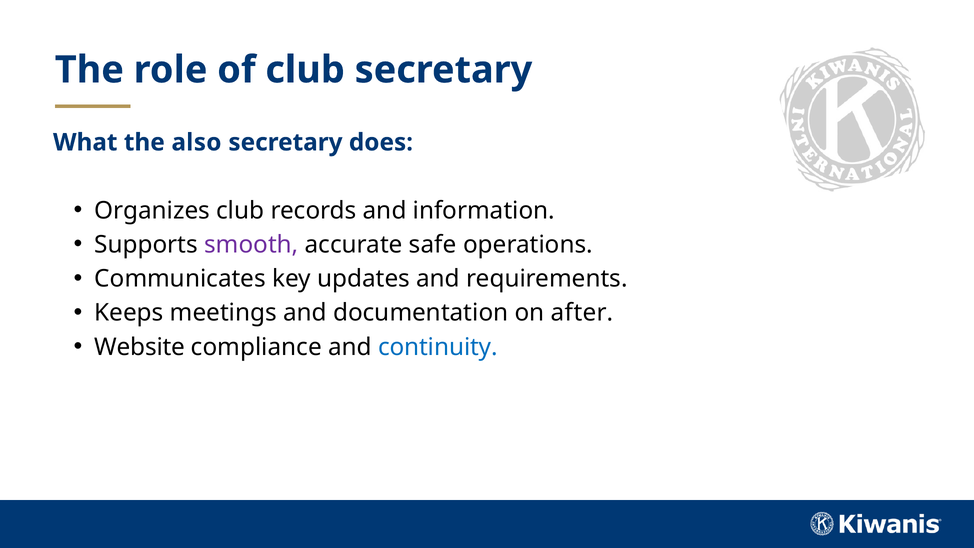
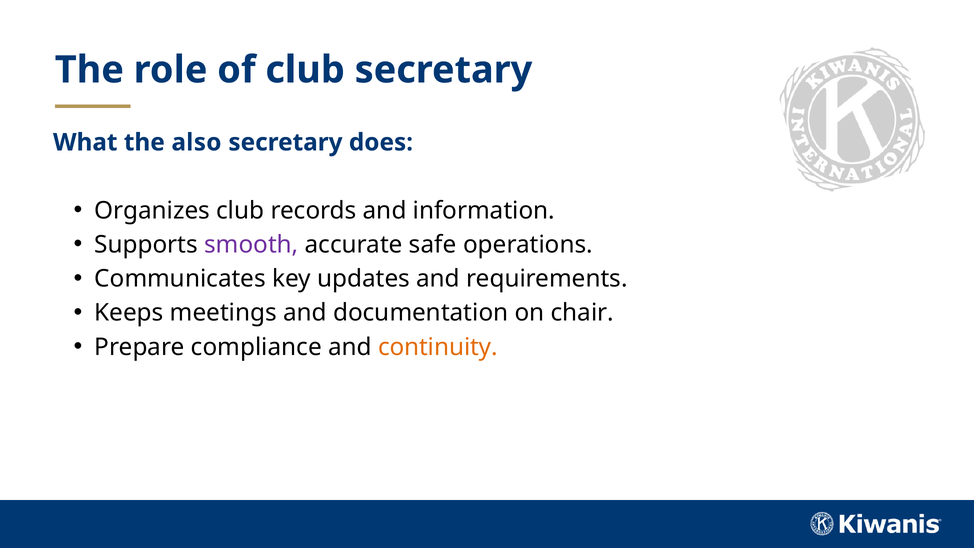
after: after -> chair (582, 313)
Website: Website -> Prepare (140, 347)
continuity colour: blue -> orange (438, 347)
